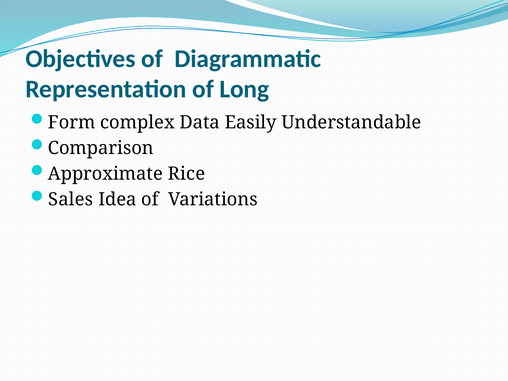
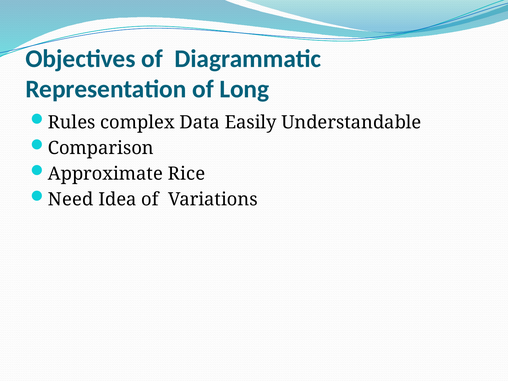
Form: Form -> Rules (72, 122)
Sales: Sales -> Need (71, 199)
